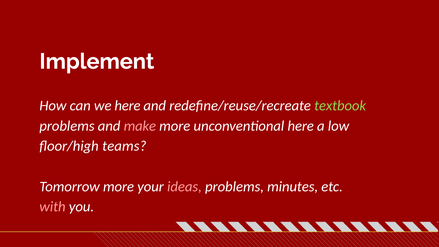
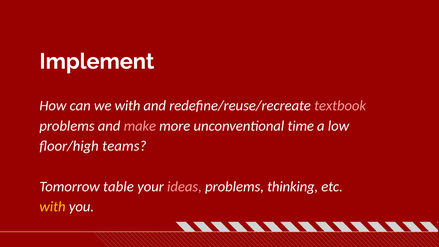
we here: here -> with (128, 106)
textbook colour: light green -> pink (340, 106)
unconventional here: here -> time (301, 126)
Tomorrow more: more -> table (118, 186)
minutes: minutes -> thinking (293, 186)
with colour: pink -> yellow (52, 207)
